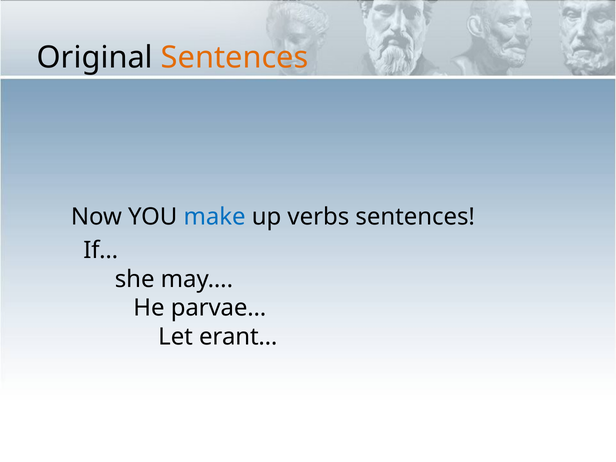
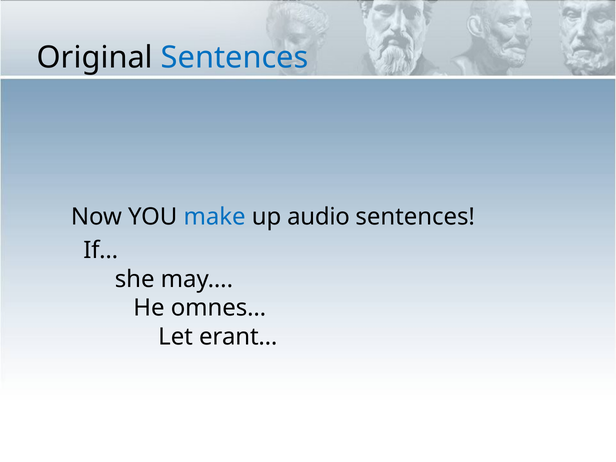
Sentences colour: orange -> blue (235, 58)
verbs: verbs -> audio (318, 217)
parvae…: parvae… -> omnes… (218, 308)
